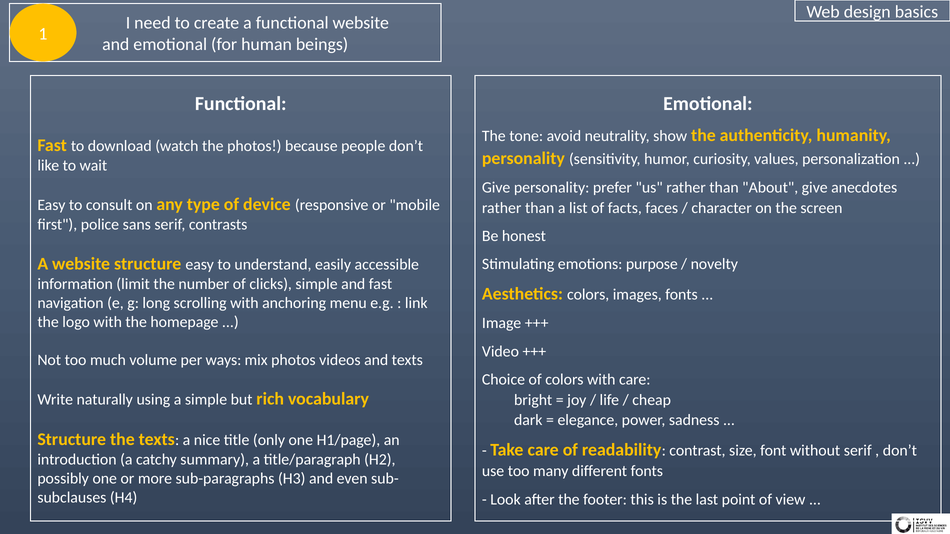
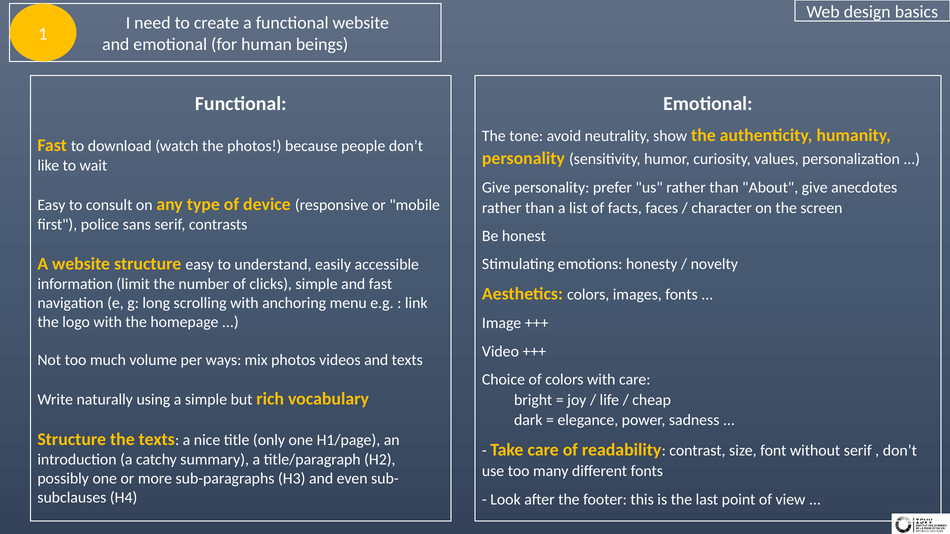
purpose: purpose -> honesty (652, 264)
